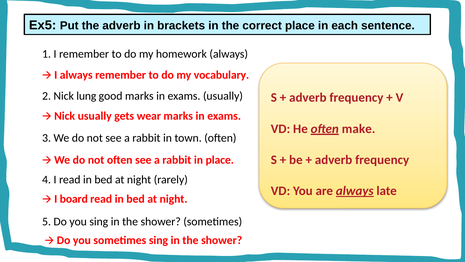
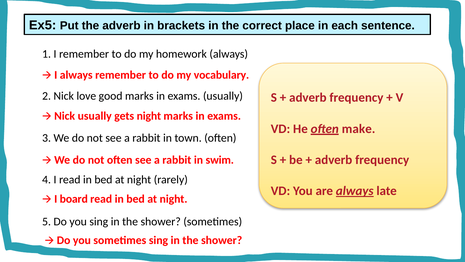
lung: lung -> love (86, 96)
gets wear: wear -> night (149, 116)
in place: place -> swim (220, 160)
